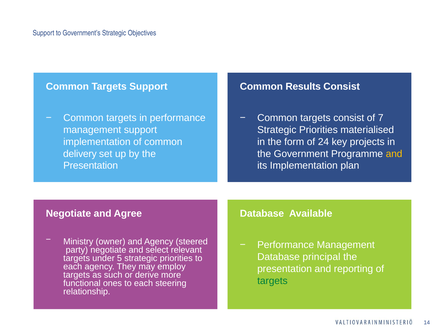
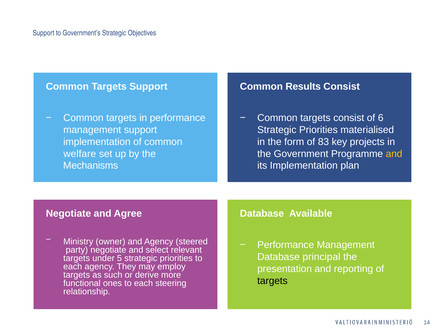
7: 7 -> 6 (381, 118)
24: 24 -> 83 (323, 142)
delivery: delivery -> welfare (80, 154)
Presentation: Presentation -> Mechanisms (91, 166)
targets colour: green -> black (272, 281)
